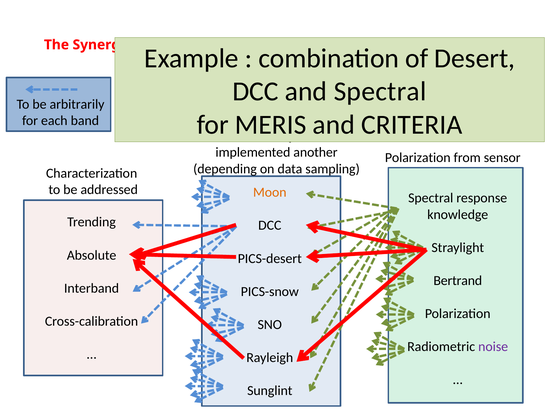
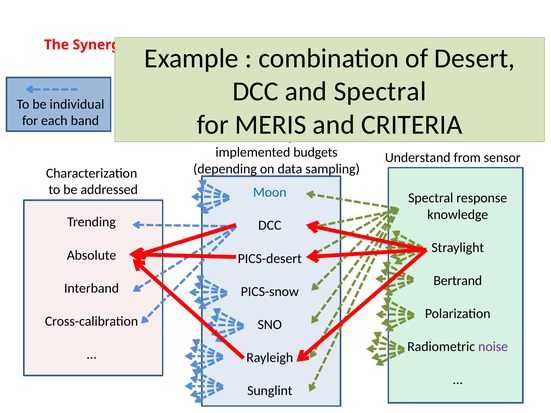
arbitrarily: arbitrarily -> individual (77, 104)
another: another -> budgets (316, 152)
Polarization: Polarization -> Understand (418, 158)
Moon colour: orange -> blue (270, 193)
